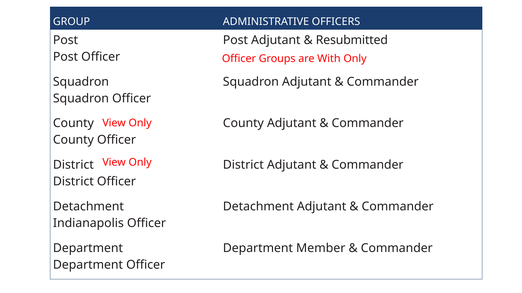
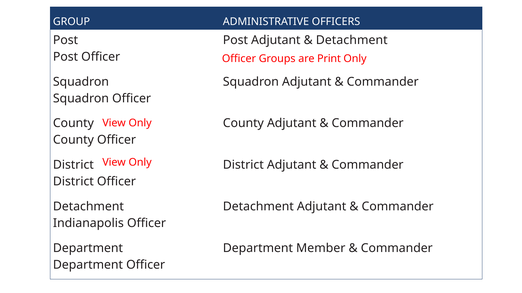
Resubmitted: Resubmitted -> Detachment (352, 40)
With: With -> Print (329, 59)
